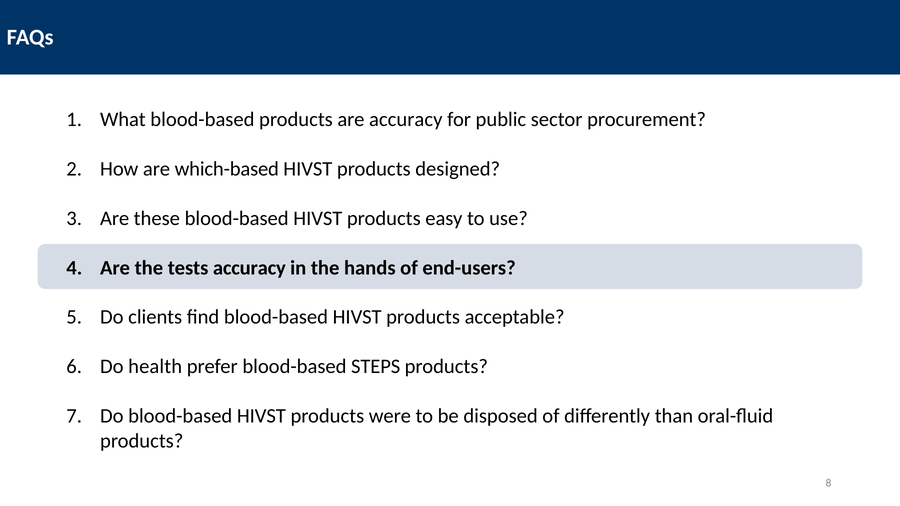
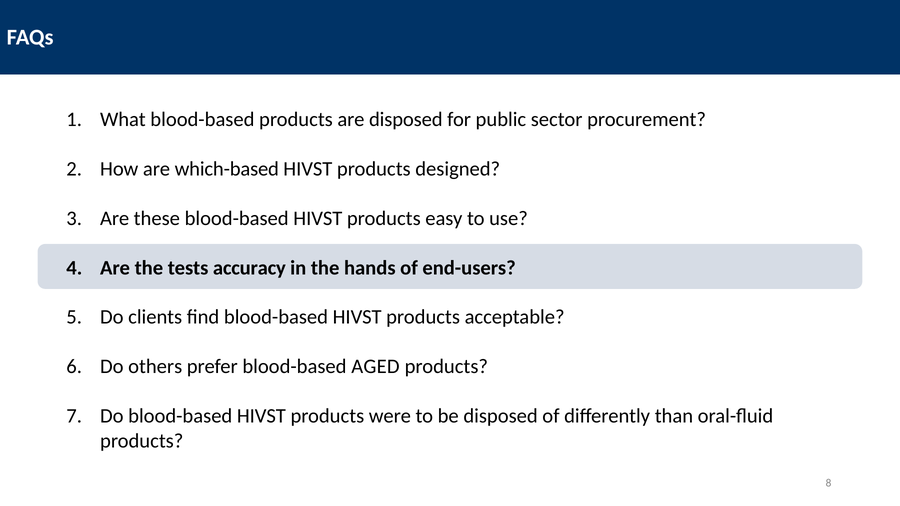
are accuracy: accuracy -> disposed (406, 119)
health: health -> others (155, 367)
STEPS: STEPS -> AGED (376, 367)
